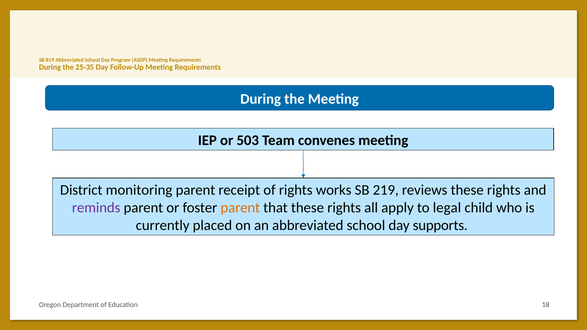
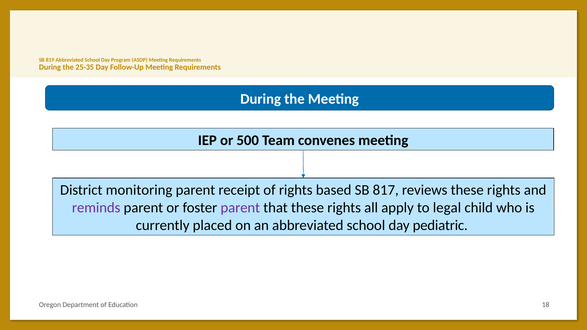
503: 503 -> 500 (248, 140)
works: works -> based (334, 190)
219: 219 -> 817 (386, 190)
parent colour: orange -> purple (240, 208)
supports: supports -> pediatric (440, 225)
